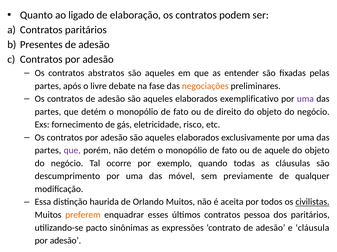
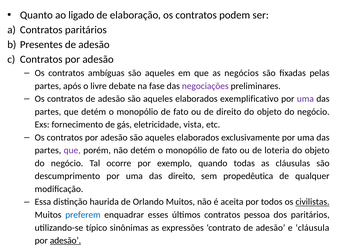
abstratos: abstratos -> ambíguas (106, 73)
entender: entender -> negócios (242, 73)
negociações colour: orange -> purple (205, 86)
risco: risco -> vista (194, 125)
aquele: aquele -> loteria (277, 151)
das móvel: móvel -> direito (182, 177)
previamente: previamente -> propedêutica (248, 177)
preferem colour: orange -> blue (83, 215)
pacto: pacto -> típico (97, 228)
adesão underline: none -> present (65, 241)
